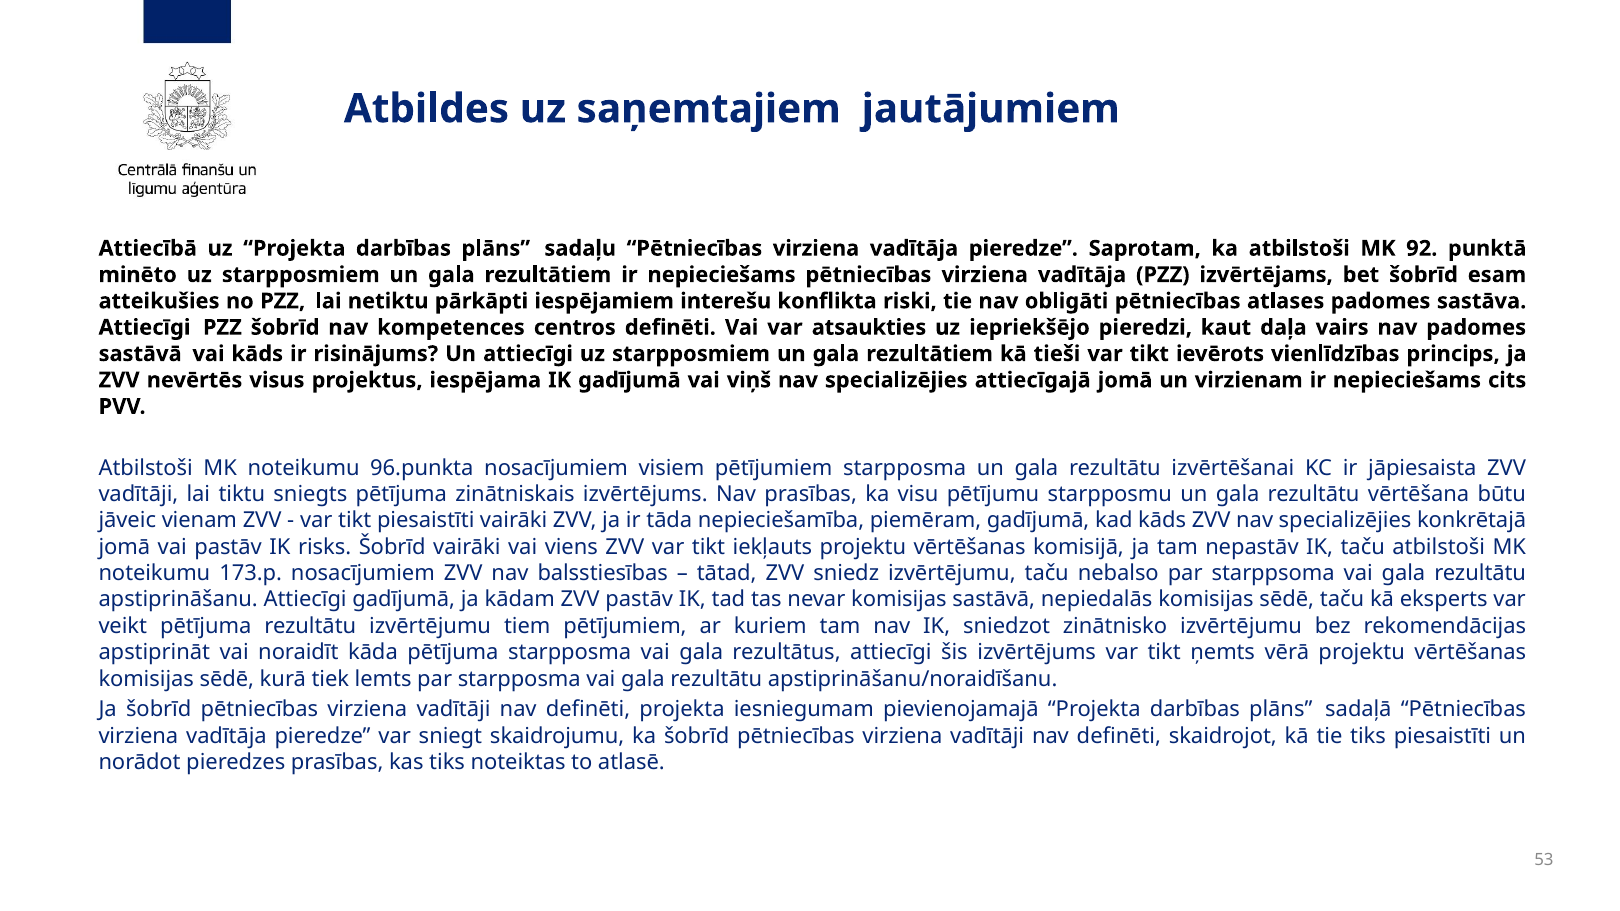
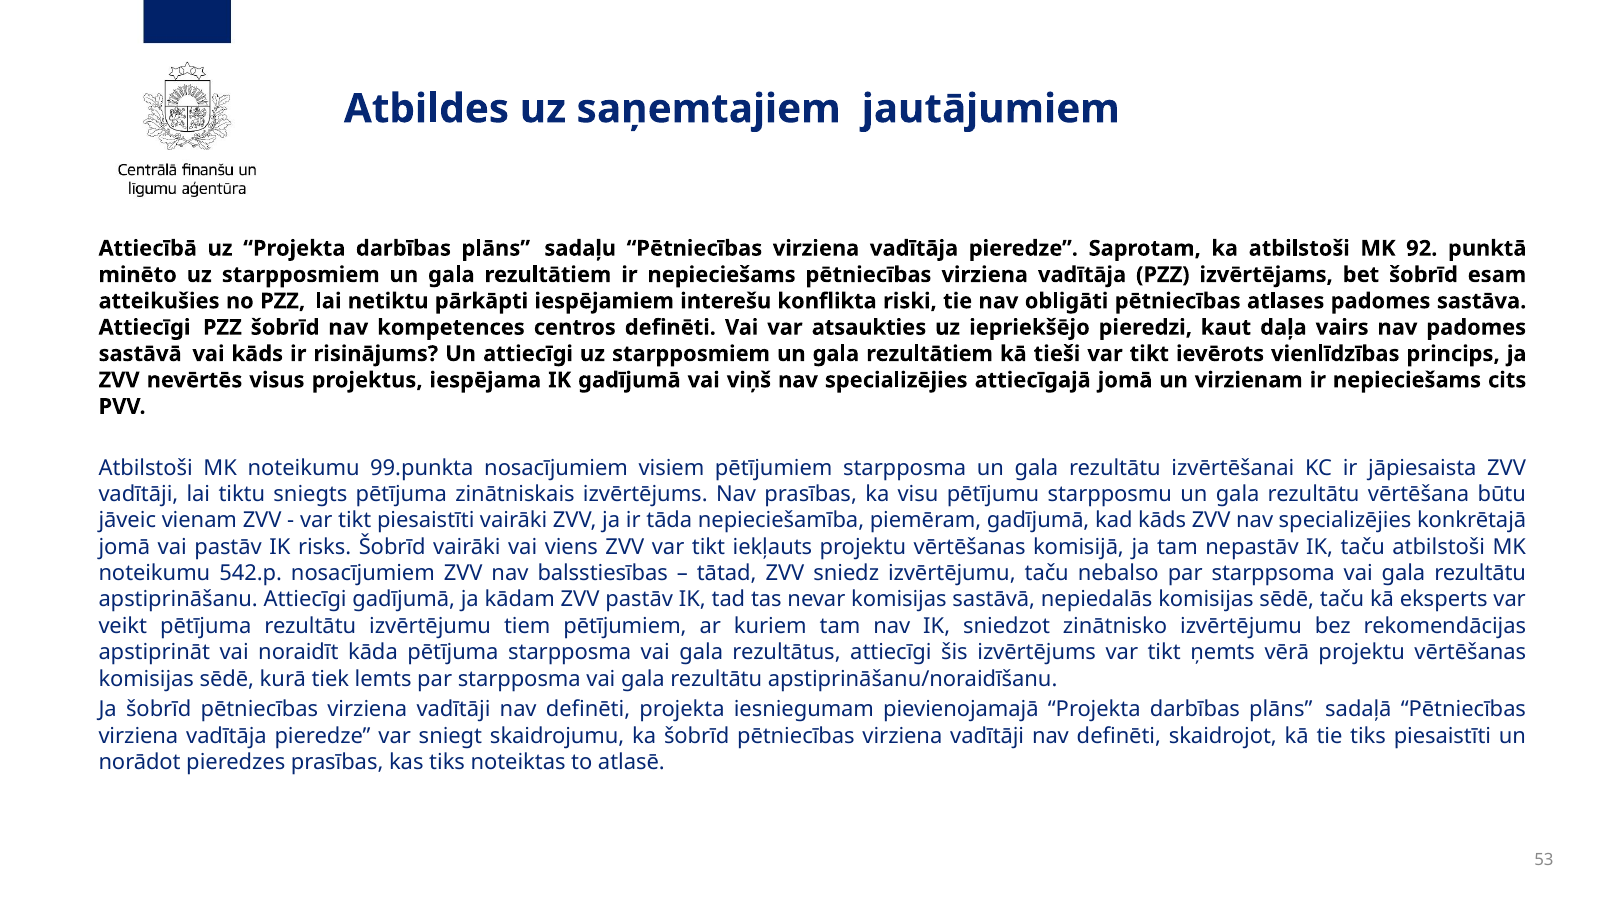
96.punkta: 96.punkta -> 99.punkta (422, 468)
173.p: 173.p -> 542.p (251, 574)
